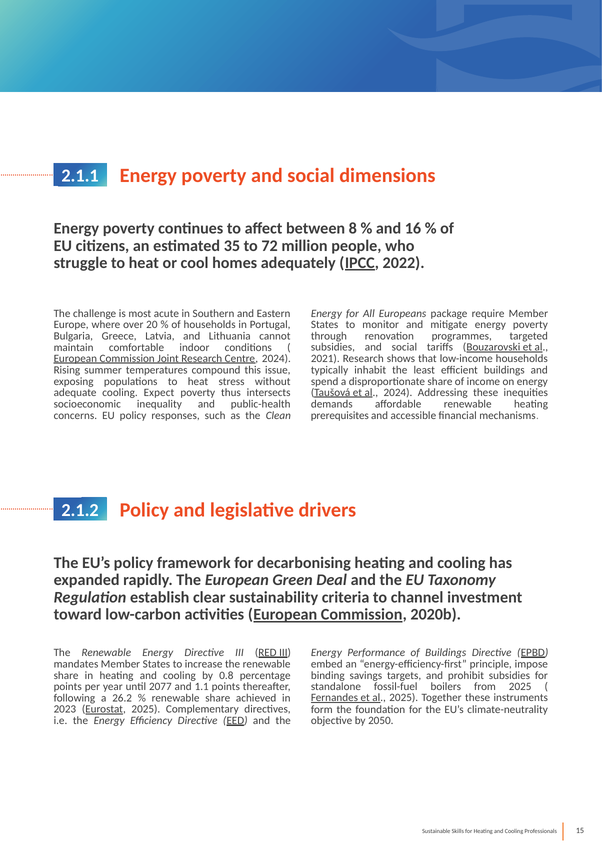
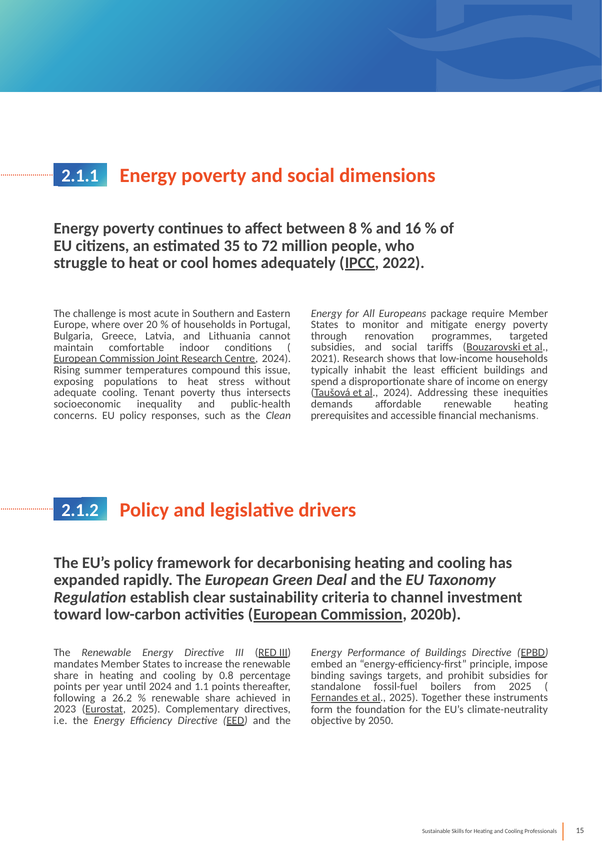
Expect: Expect -> Tenant (159, 392)
until 2077: 2077 -> 2024 (160, 686)
